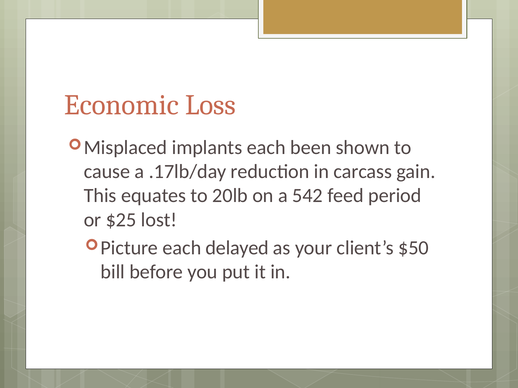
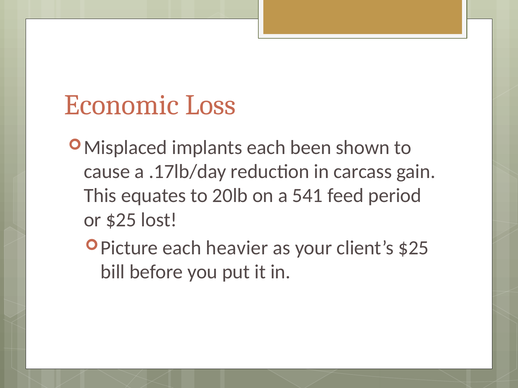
542: 542 -> 541 (308, 196)
delayed: delayed -> heavier (237, 248)
client’s $50: $50 -> $25 (414, 248)
